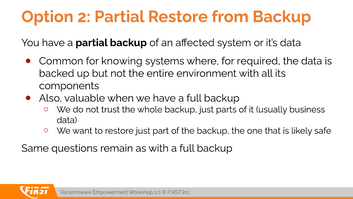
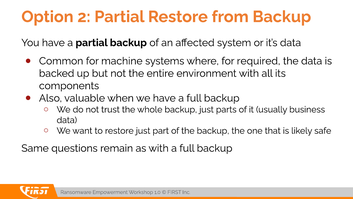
knowing: knowing -> machine (122, 61)
